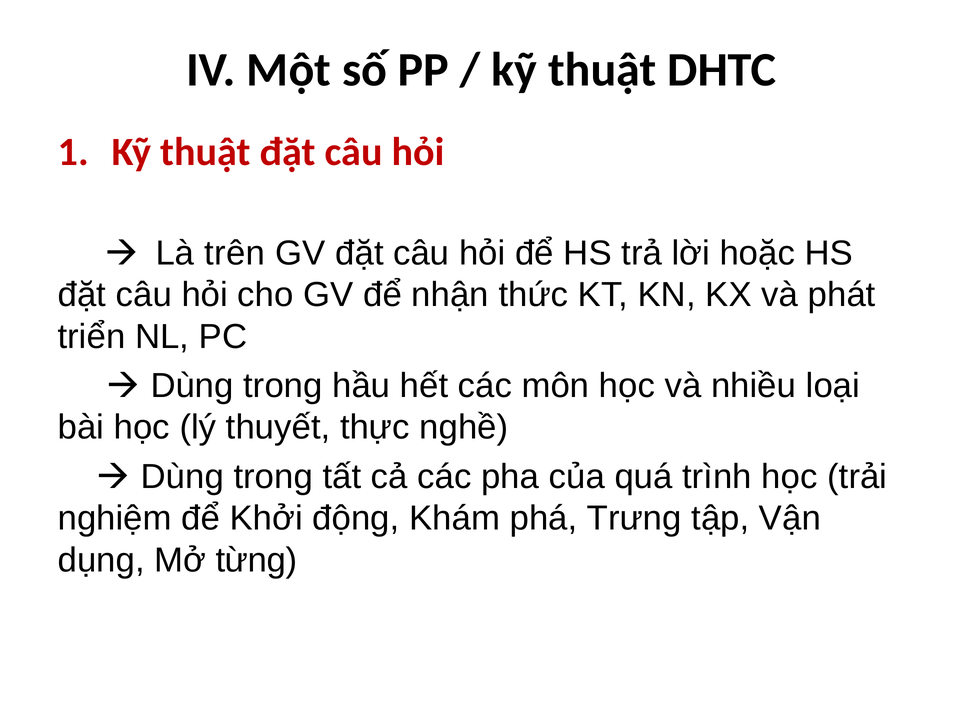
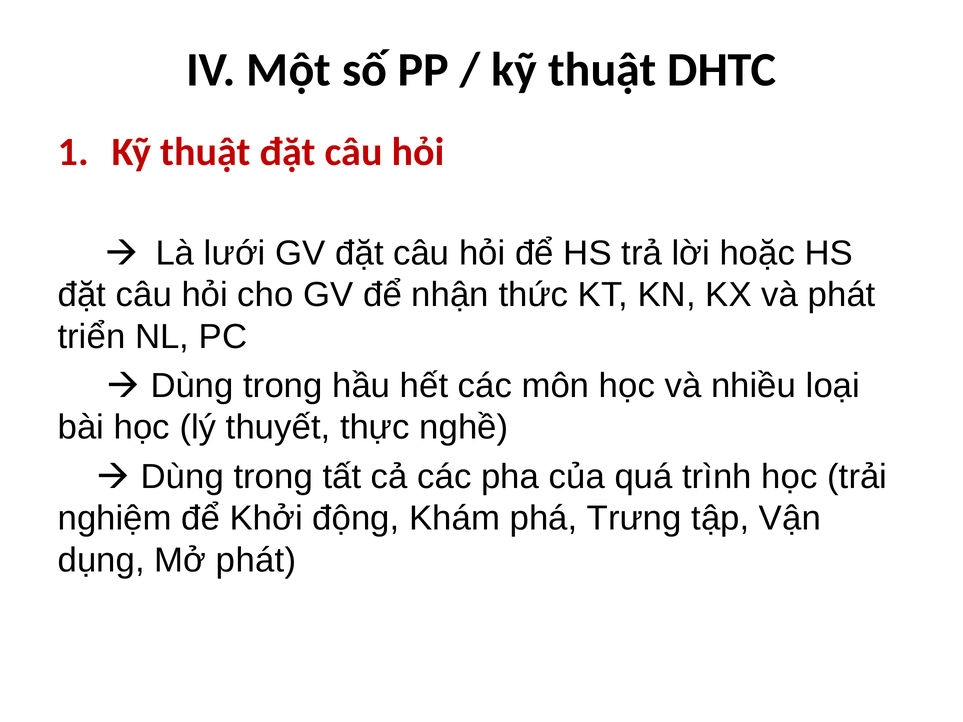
trên: trên -> lưới (235, 253)
Mở từng: từng -> phát (256, 560)
